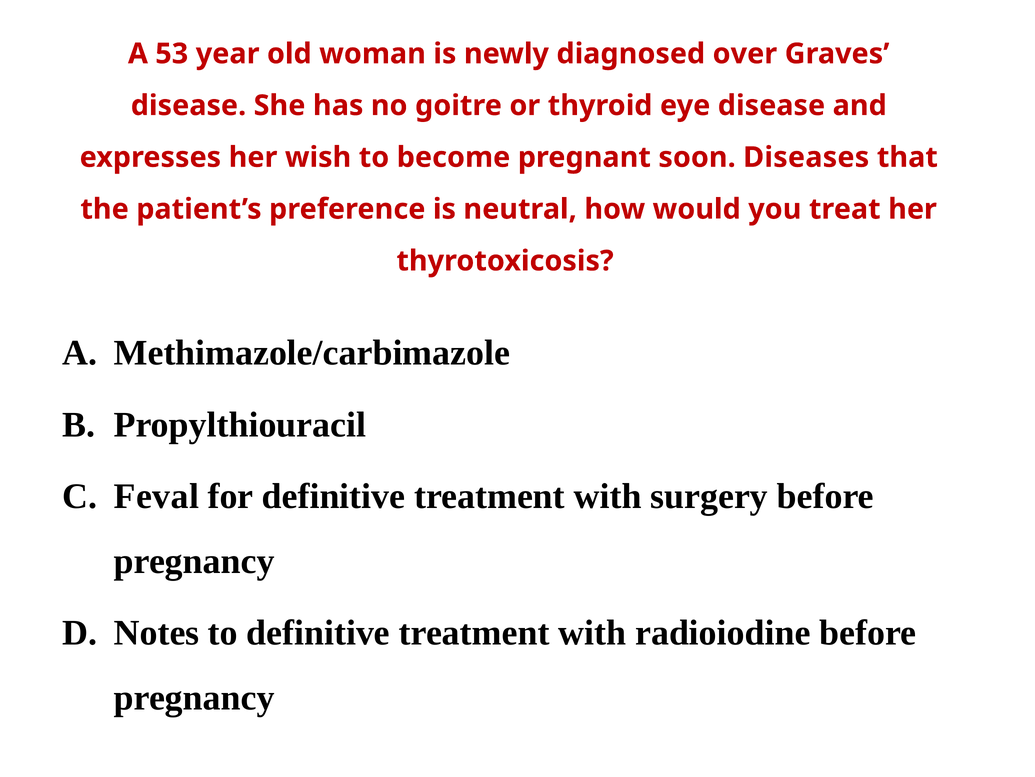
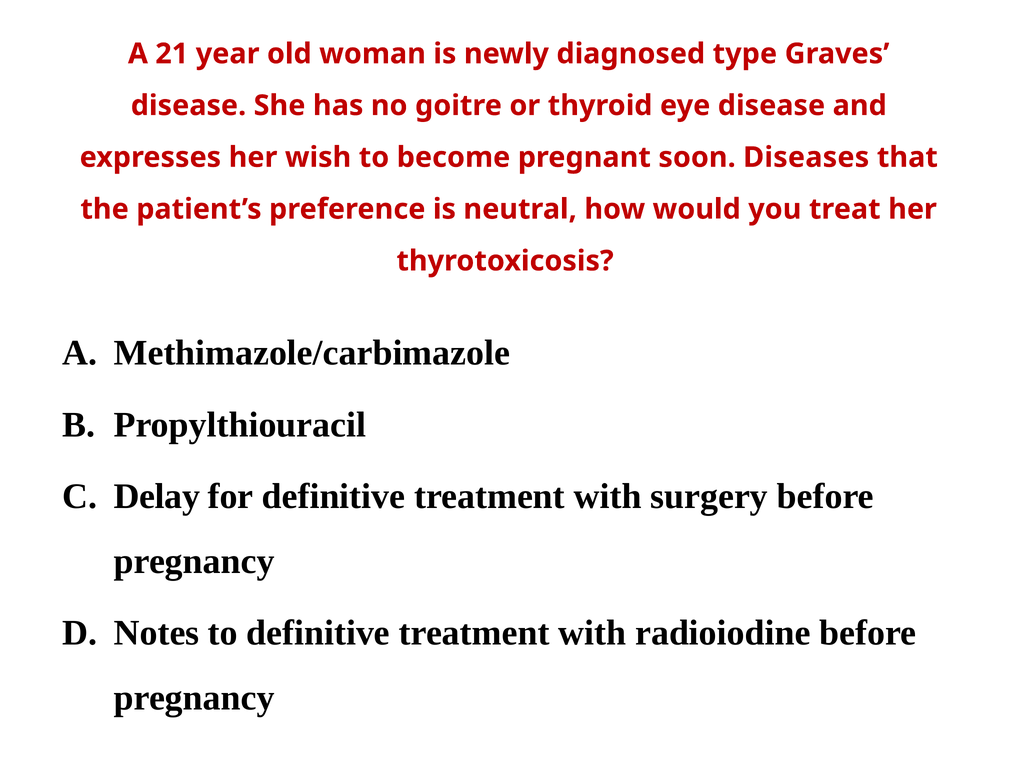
53: 53 -> 21 (172, 54)
over: over -> type (745, 54)
Feval: Feval -> Delay (157, 496)
